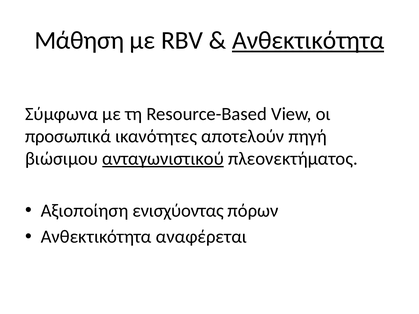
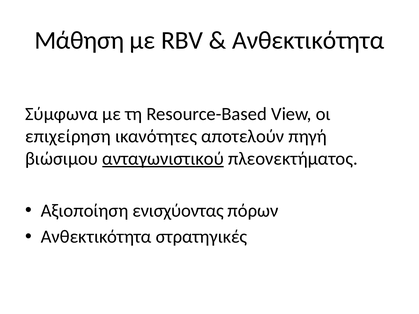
Ανθεκτικότητα underline: present -> none (308, 41)
προσωπικά: προσωπικά -> επιχείρηση (68, 136)
αναφέρεται: αναφέρεται -> στρατηγικές (201, 237)
